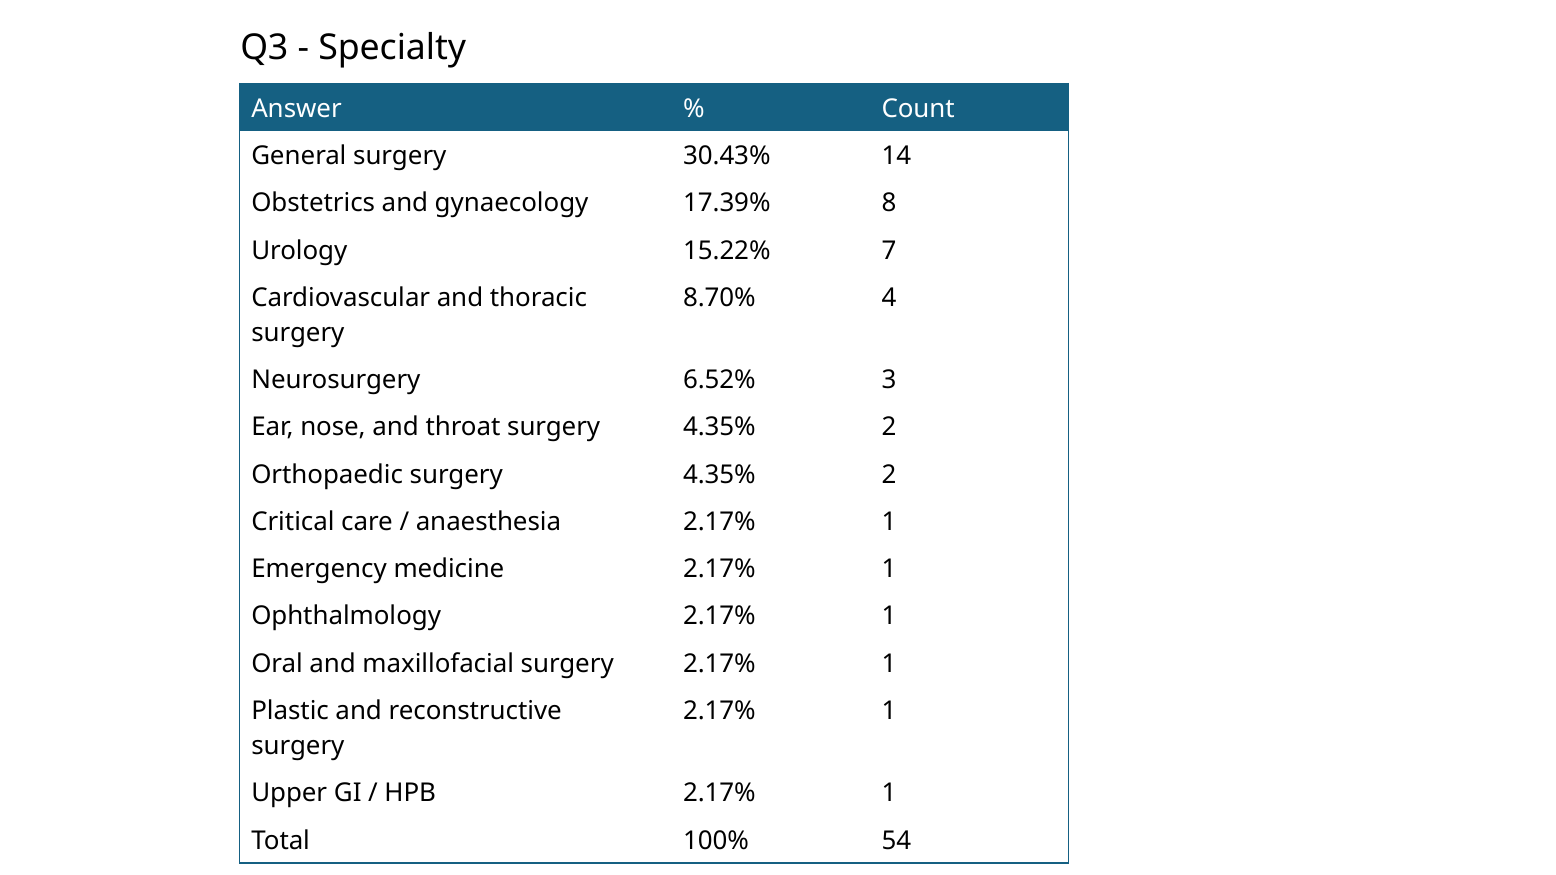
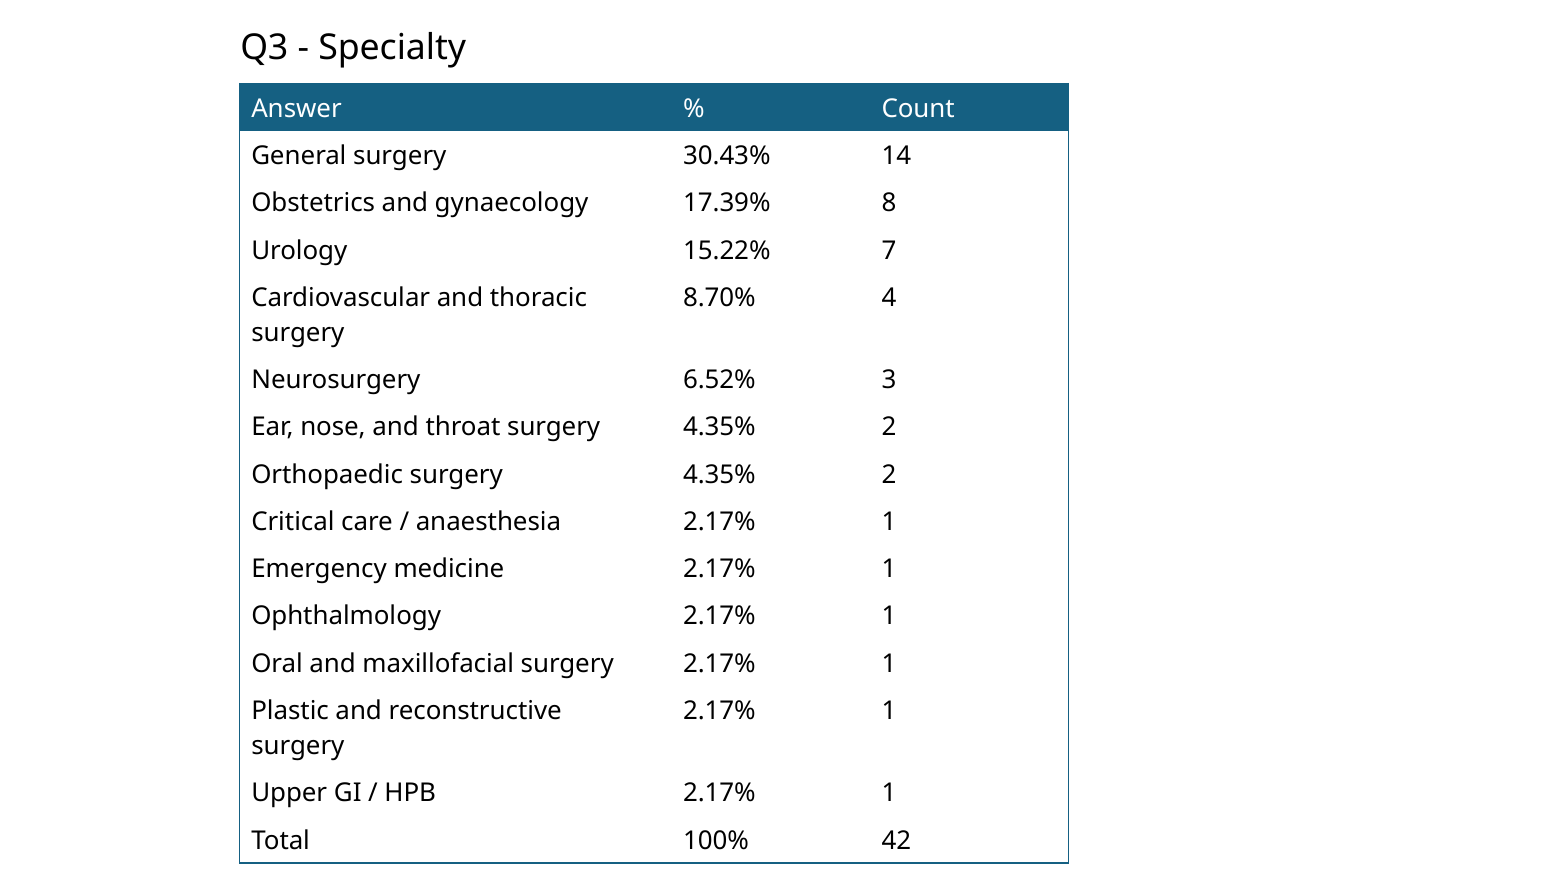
54: 54 -> 42 (896, 841)
